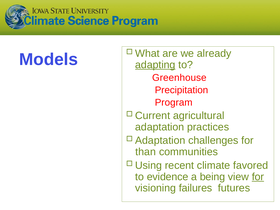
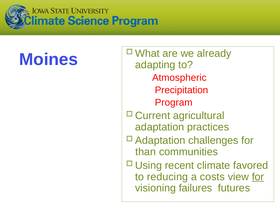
Models: Models -> Moines (49, 60)
adapting underline: present -> none (155, 65)
Greenhouse: Greenhouse -> Atmospheric (179, 78)
evidence: evidence -> reducing (167, 177)
being: being -> costs (212, 177)
